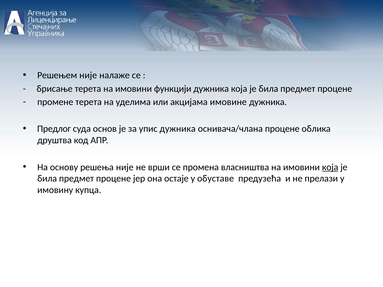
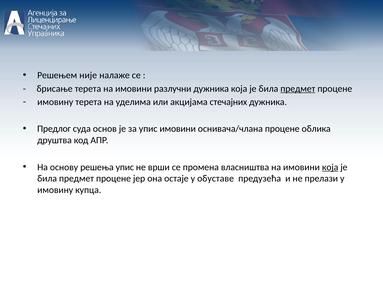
функцији: функцији -> разлучни (173, 89)
предмет underline: none -> present (298, 89)
промене: промене -> имовину (55, 102)
имовине: имовине -> стечајних (228, 102)
упис дужника: дужника -> имовини (178, 129)
решења није: није -> упис (125, 167)
